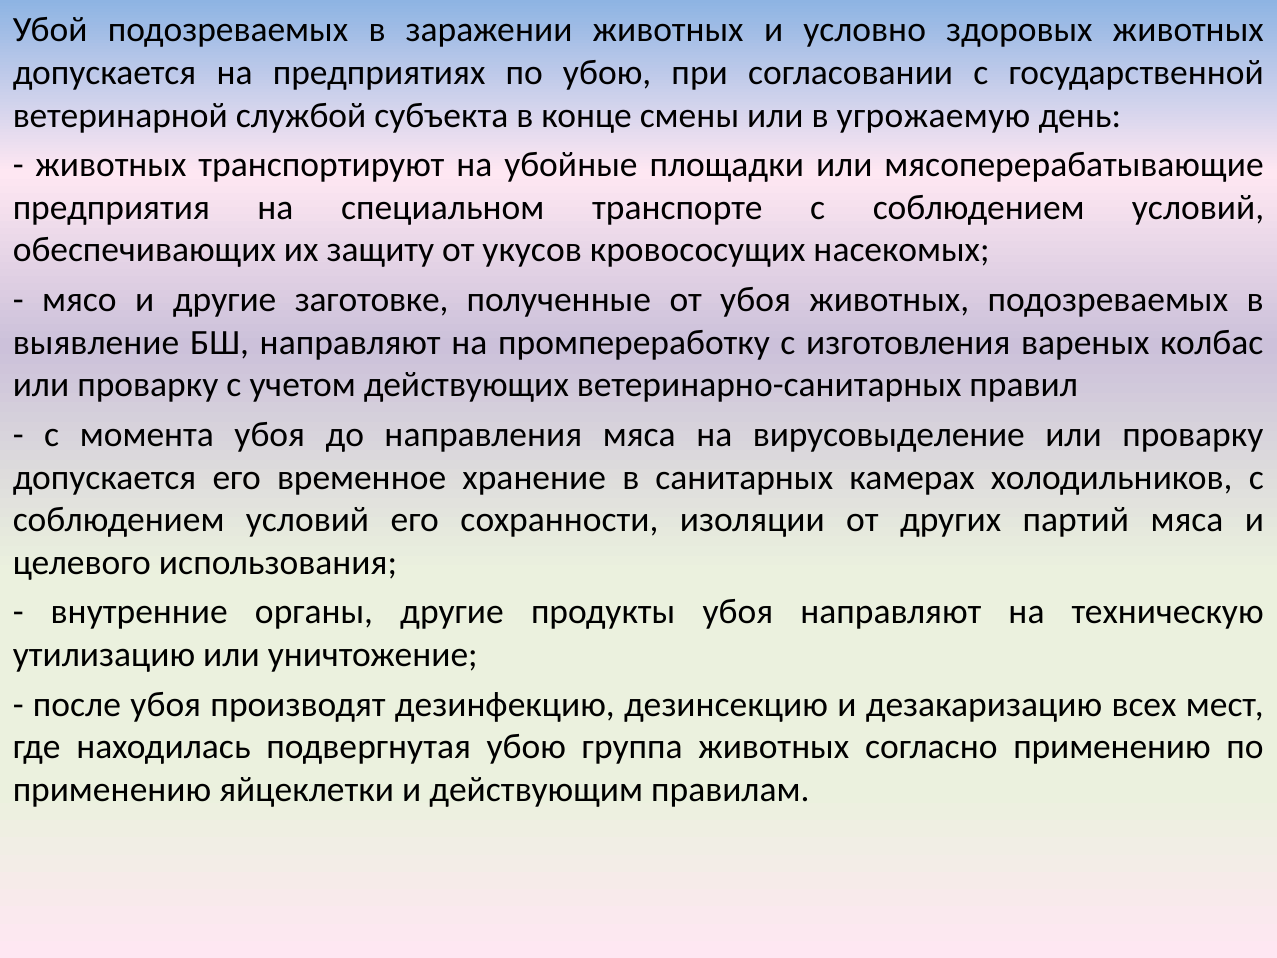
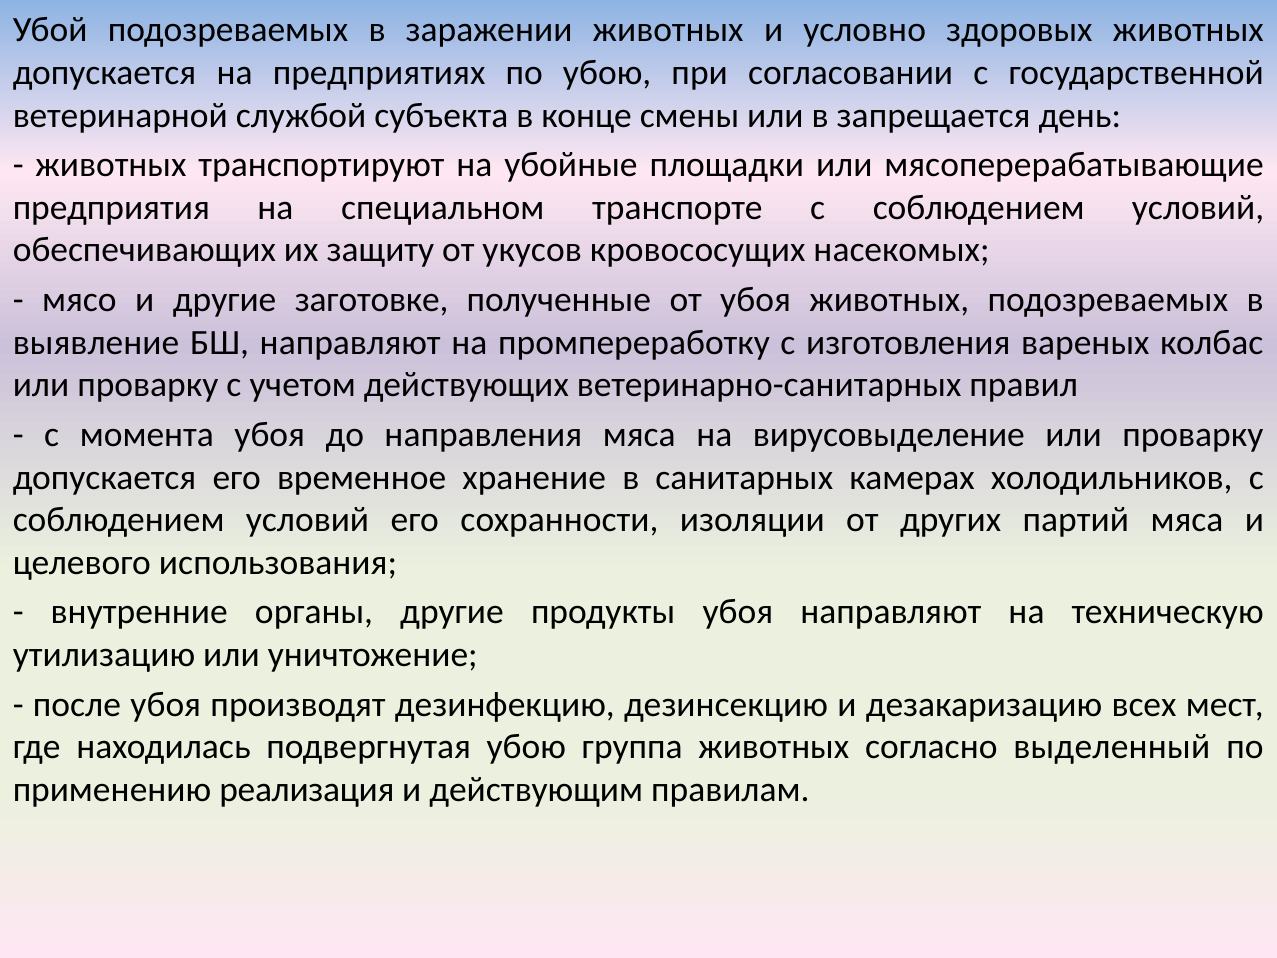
угрожаемую: угрожаемую -> запрещается (934, 115)
согласно применению: применению -> выделенный (1112, 747)
яйцеклетки: яйцеклетки -> реализация (307, 790)
